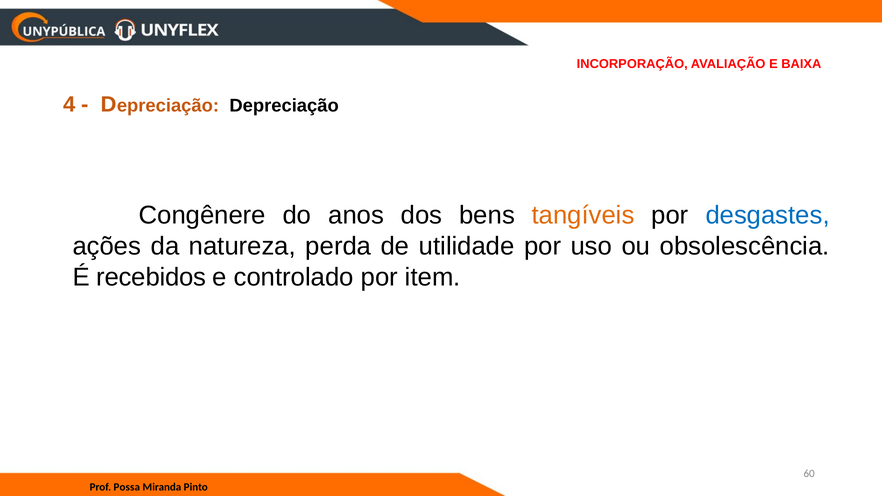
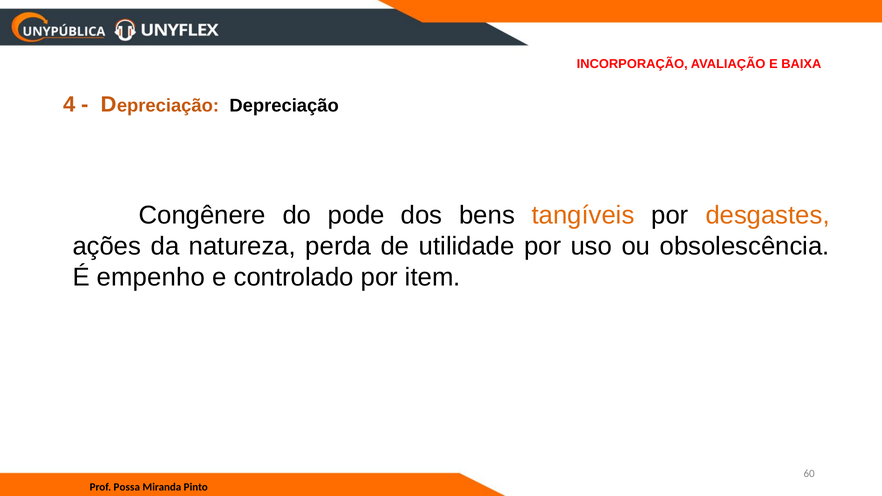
anos: anos -> pode (356, 216)
desgastes colour: blue -> orange (768, 216)
recebidos: recebidos -> empenho (151, 277)
